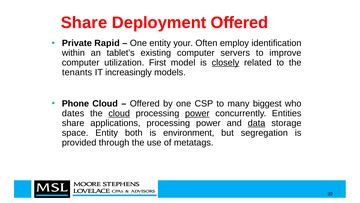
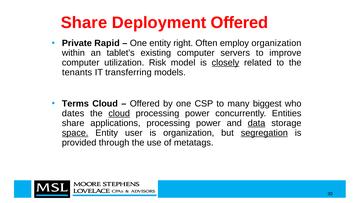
your: your -> right (183, 43)
employ identification: identification -> organization (276, 43)
First: First -> Risk (158, 62)
increasingly: increasingly -> transferring (128, 72)
Phone: Phone -> Terms (75, 103)
power underline: present -> none (197, 113)
space underline: none -> present (75, 132)
both: both -> user (134, 132)
is environment: environment -> organization (189, 132)
segregation underline: none -> present (264, 132)
